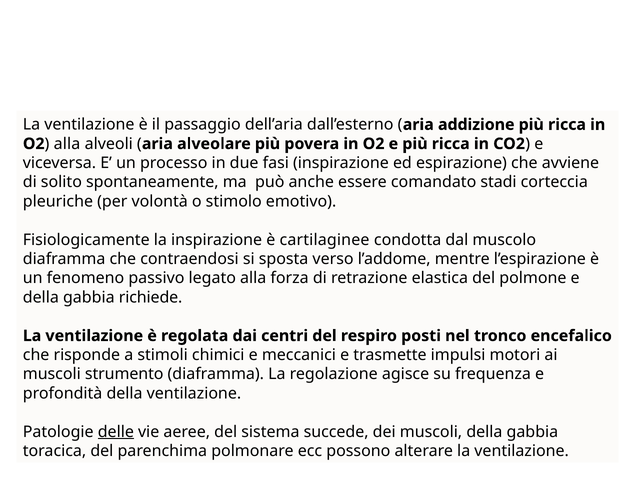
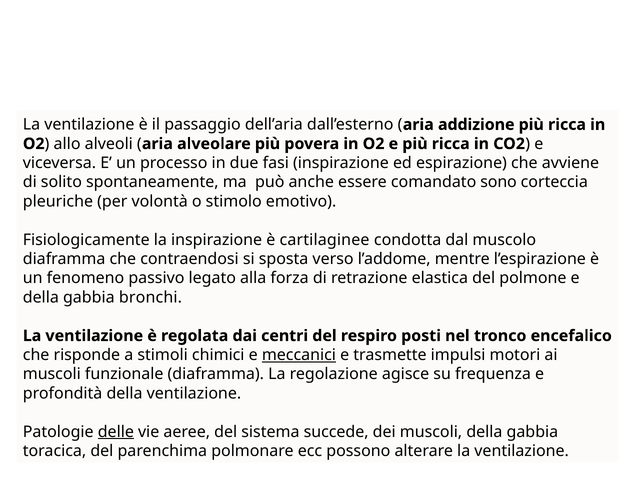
alla: alla -> allo (67, 144)
stadi: stadi -> sono (499, 182)
richiede: richiede -> bronchi (150, 297)
meccanici underline: none -> present (299, 355)
strumento: strumento -> funzionale (124, 374)
